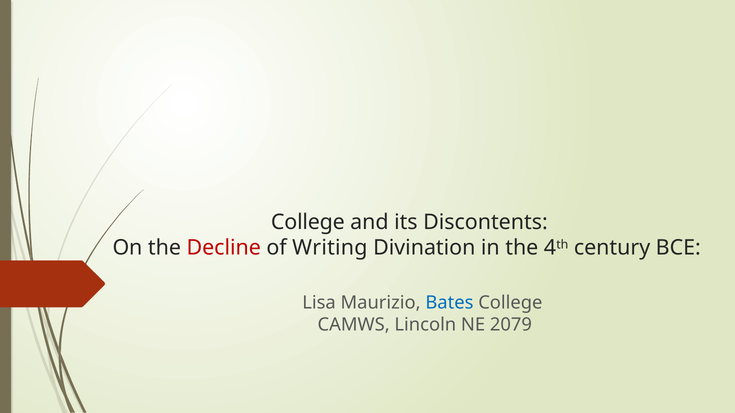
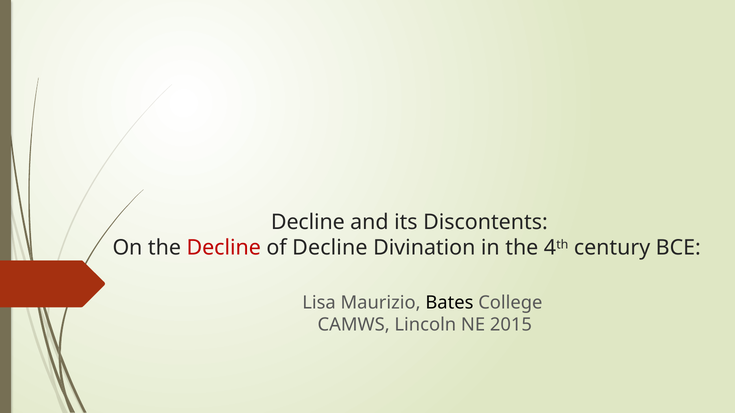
College: College -> Decline (308, 222)
of Writing: Writing -> Decline (330, 248)
Bates colour: blue -> black (449, 303)
2079: 2079 -> 2015 (511, 325)
